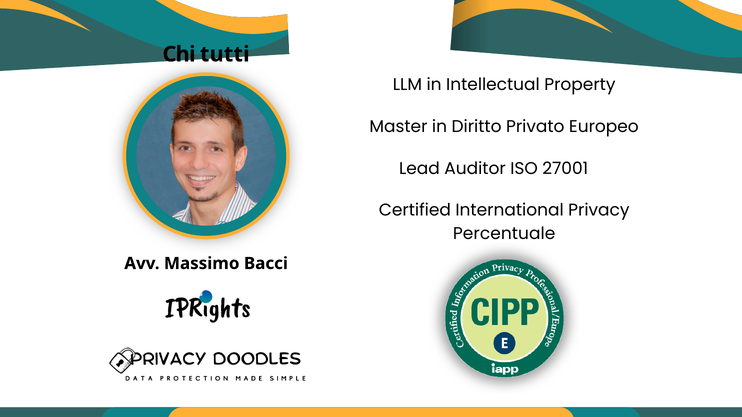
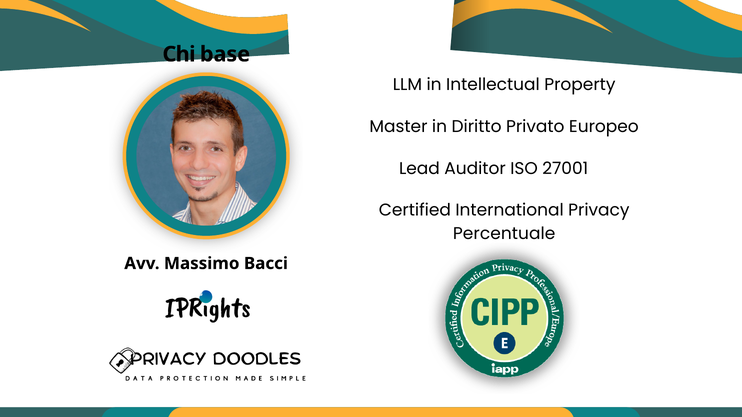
tutti: tutti -> base (225, 54)
